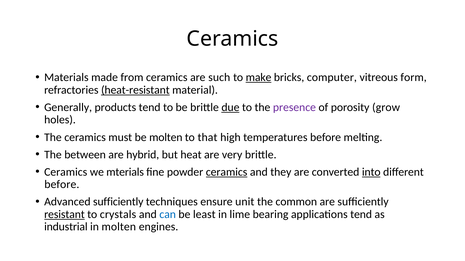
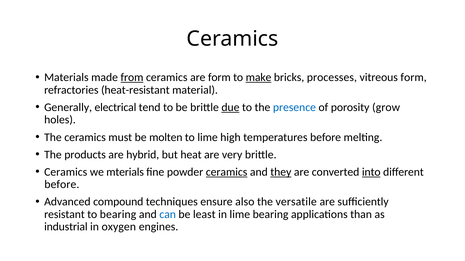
from underline: none -> present (132, 78)
are such: such -> form (219, 78)
computer: computer -> processes (332, 78)
heat-resistant underline: present -> none (135, 90)
products: products -> electrical (115, 108)
presence colour: purple -> blue (294, 108)
to that: that -> lime (208, 137)
between: between -> products (85, 155)
they underline: none -> present (281, 172)
Advanced sufficiently: sufficiently -> compound (118, 202)
unit: unit -> also (245, 202)
common: common -> versatile (296, 202)
resistant underline: present -> none (64, 215)
to crystals: crystals -> bearing (118, 215)
applications tend: tend -> than (361, 215)
in molten: molten -> oxygen (119, 227)
